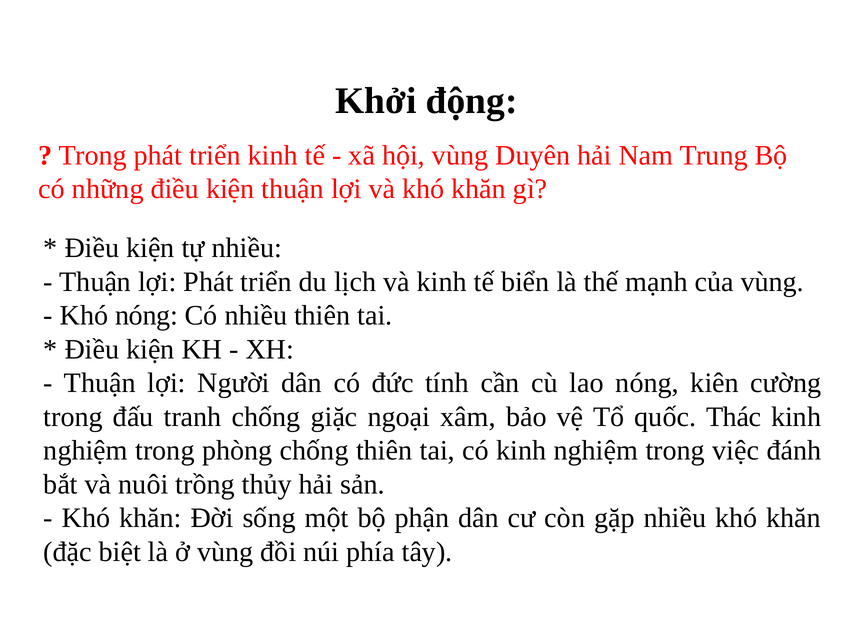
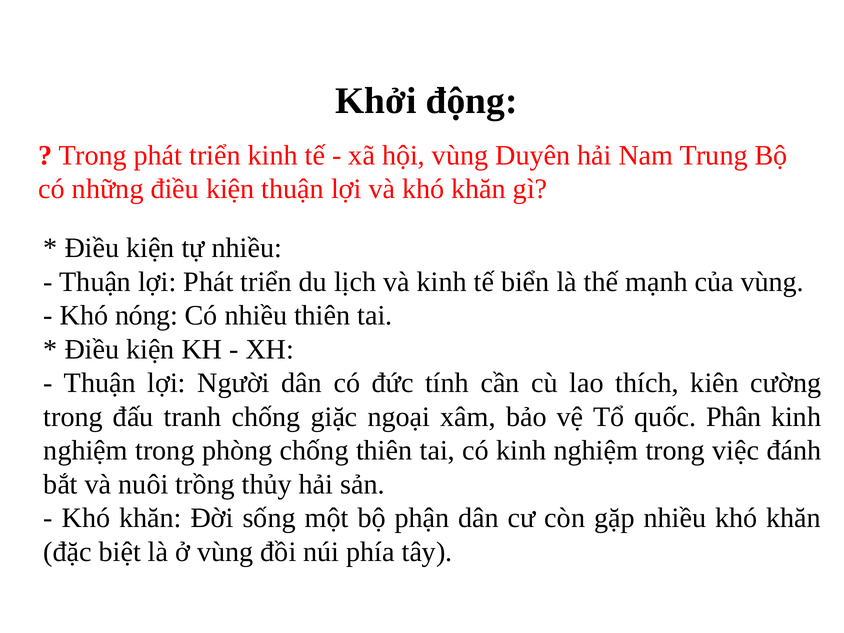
lao nóng: nóng -> thích (647, 383)
Thác: Thác -> Phân (734, 417)
